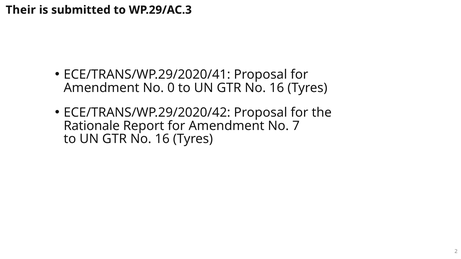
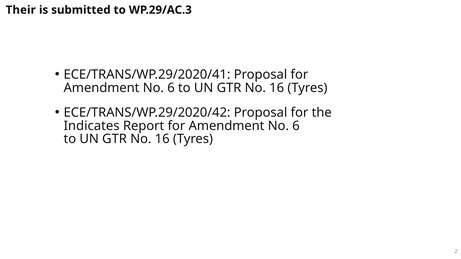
0: 0 -> 6 (171, 88)
Rationale: Rationale -> Indicates (92, 126)
7: 7 -> 6 (296, 126)
